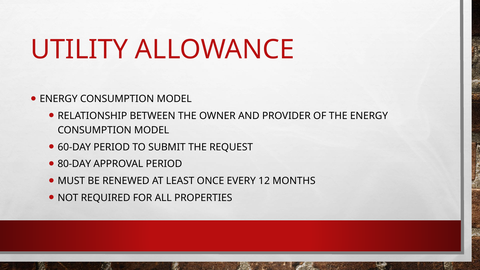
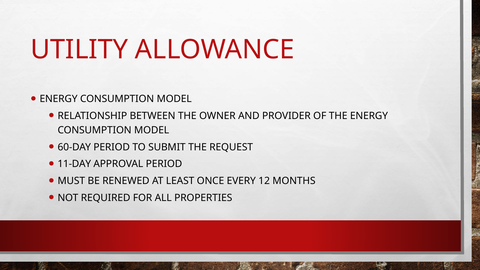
80-DAY: 80-DAY -> 11-DAY (74, 164)
